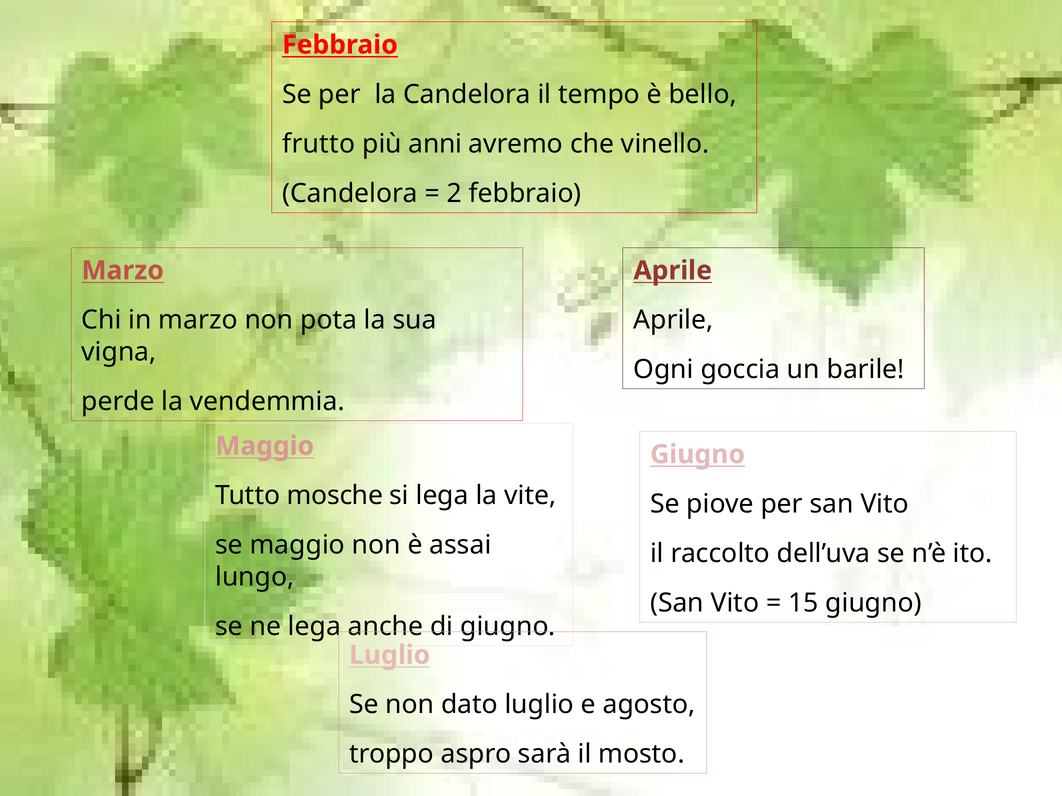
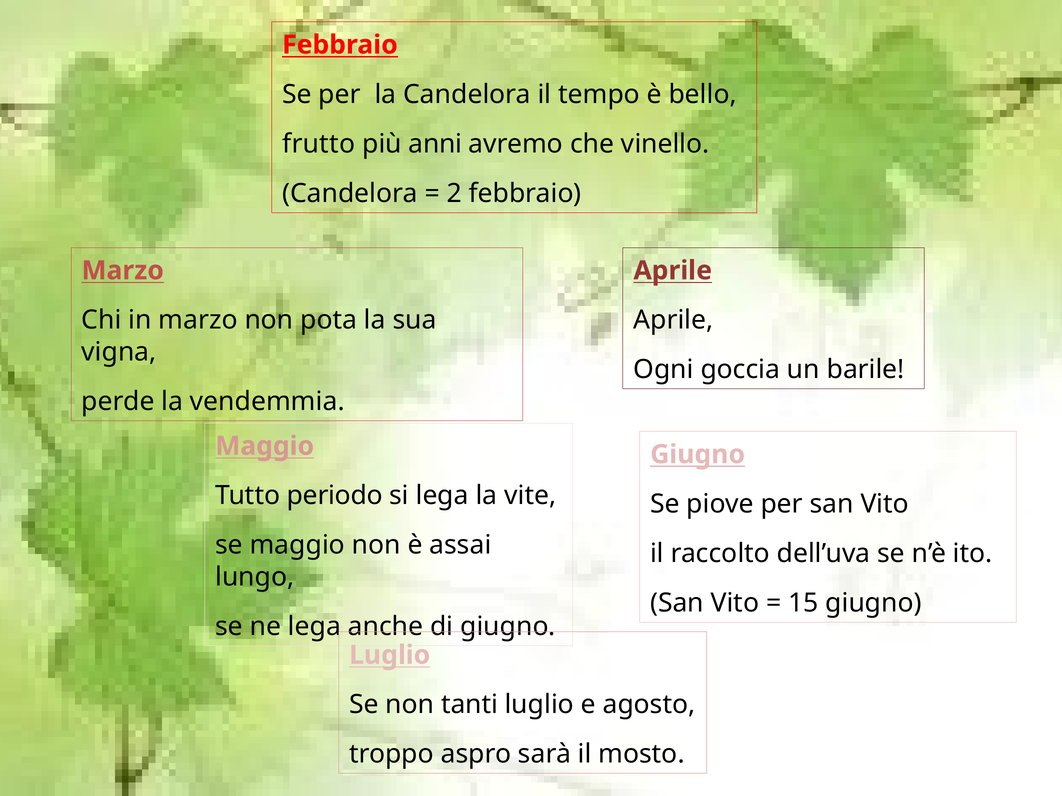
mosche: mosche -> periodo (335, 496)
dato: dato -> tanti (470, 705)
